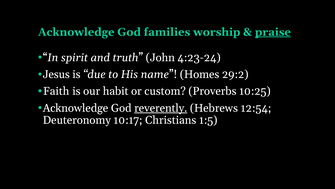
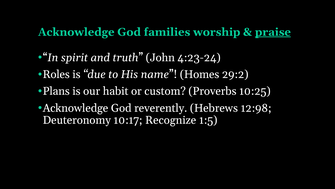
Jesus: Jesus -> Roles (56, 74)
Faith: Faith -> Plans (56, 91)
reverently underline: present -> none (161, 108)
12:54: 12:54 -> 12:98 (256, 108)
Christians: Christians -> Recognize (171, 120)
